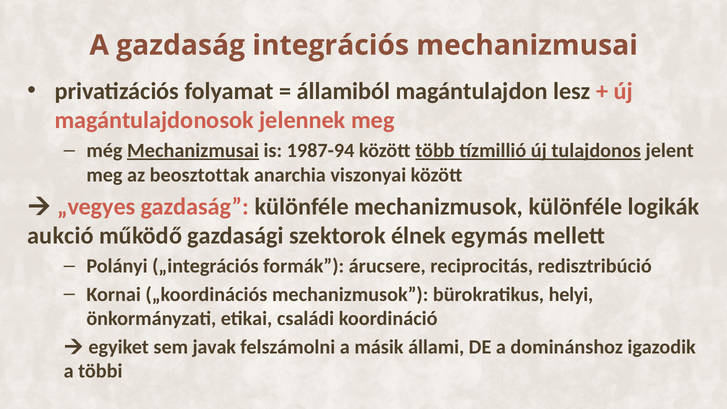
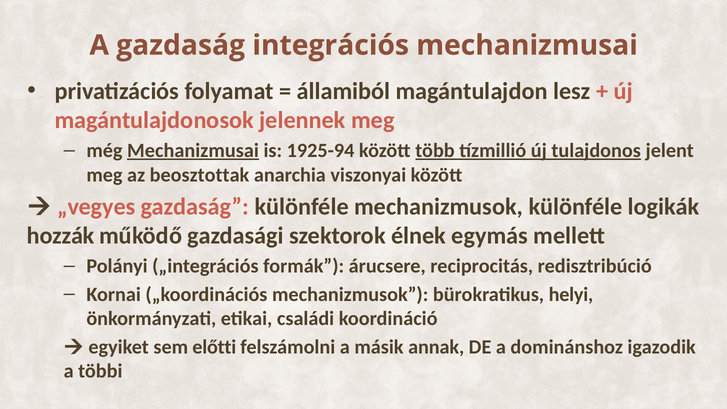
1987-94: 1987-94 -> 1925-94 (321, 151)
aukció: aukció -> hozzák (61, 236)
javak: javak -> előtti (214, 347)
állami: állami -> annak (436, 347)
